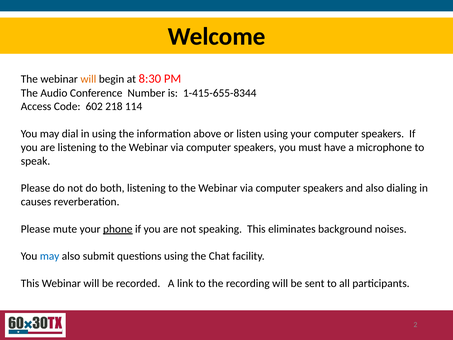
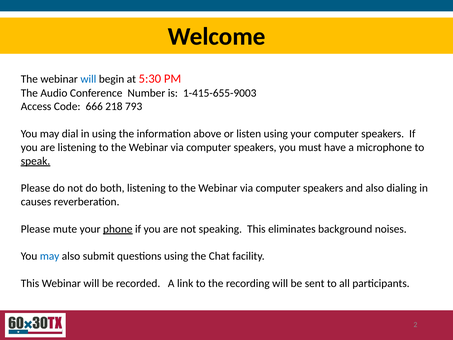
will colour: orange -> blue (88, 79)
8:30: 8:30 -> 5:30 (150, 79)
1-415-655-8344: 1-415-655-8344 -> 1-415-655-9003 (220, 93)
602: 602 -> 666 (94, 106)
114: 114 -> 793 (134, 106)
speak underline: none -> present (35, 161)
